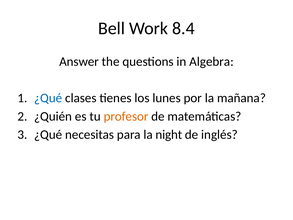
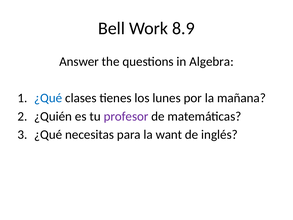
8.4: 8.4 -> 8.9 (183, 28)
profesor colour: orange -> purple (126, 116)
night: night -> want (169, 134)
